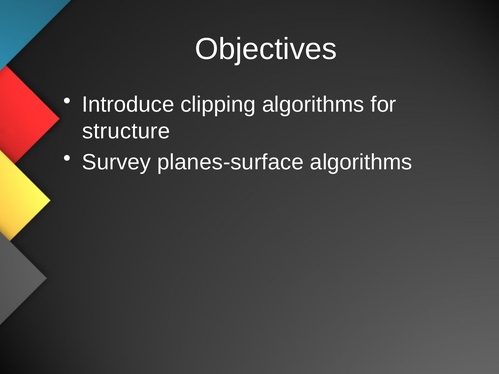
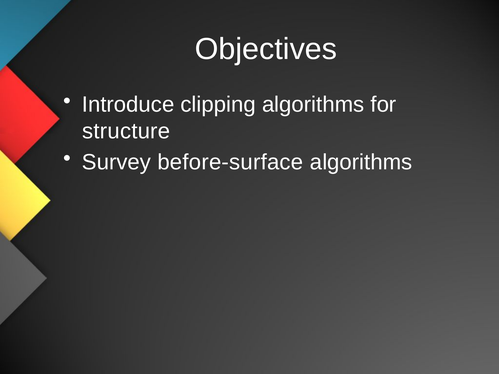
planes-surface: planes-surface -> before-surface (230, 162)
